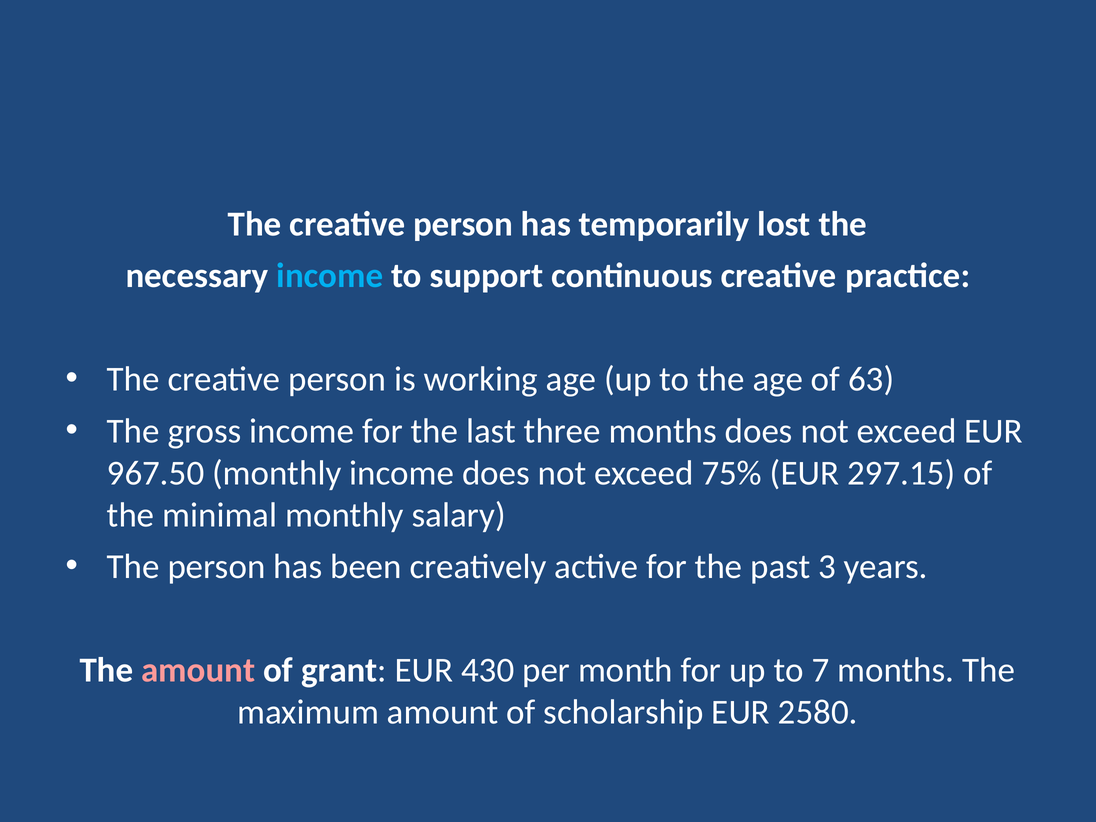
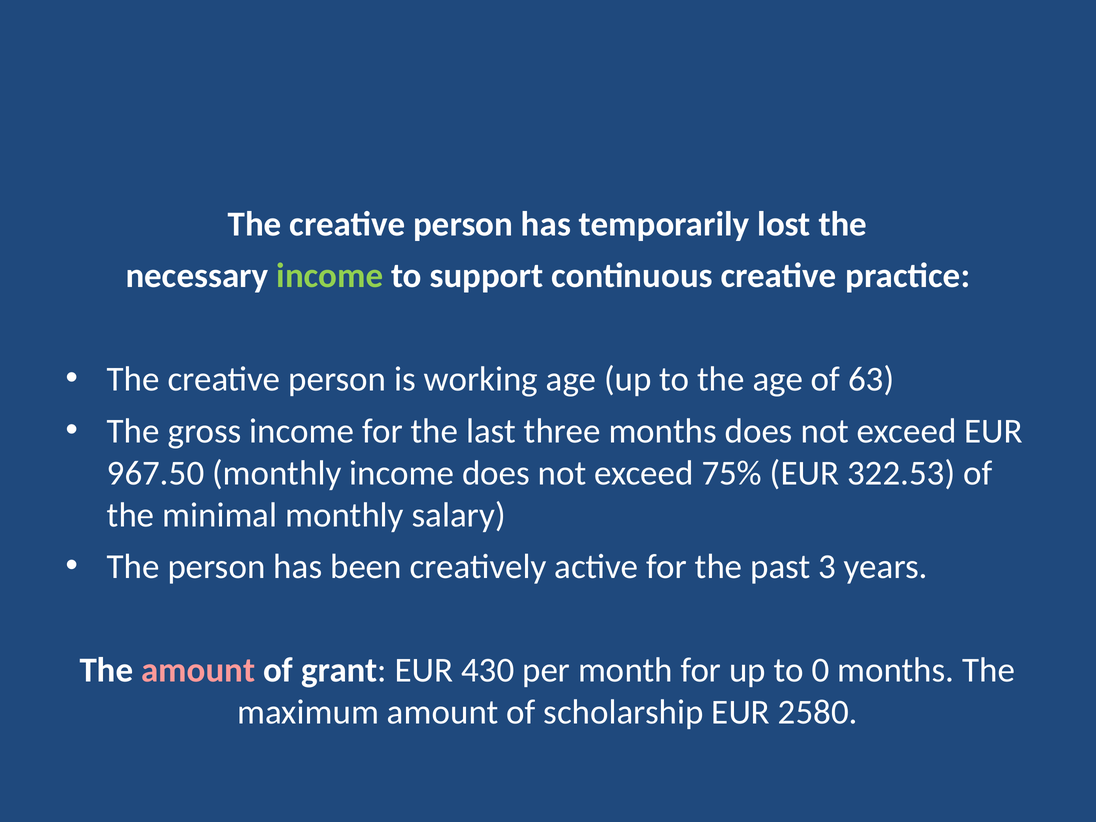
income colour: light blue -> light green (330, 276)
297.15: 297.15 -> 322.53 (901, 473)
7: 7 -> 0 (820, 670)
